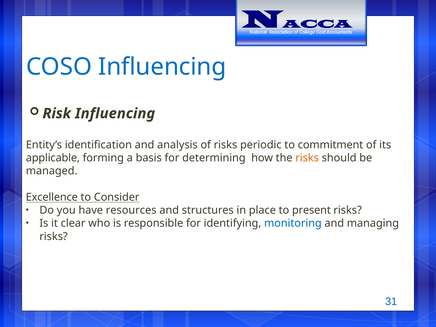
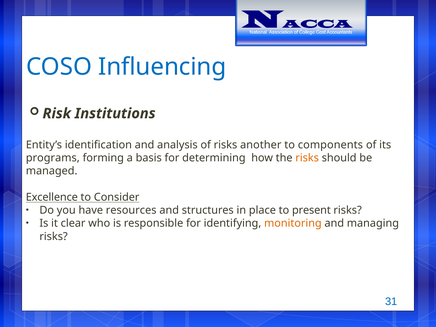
Risk Influencing: Influencing -> Institutions (115, 113)
periodic: periodic -> another (261, 145)
commitment: commitment -> components (330, 145)
applicable: applicable -> programs (53, 158)
monitoring colour: blue -> orange (293, 223)
